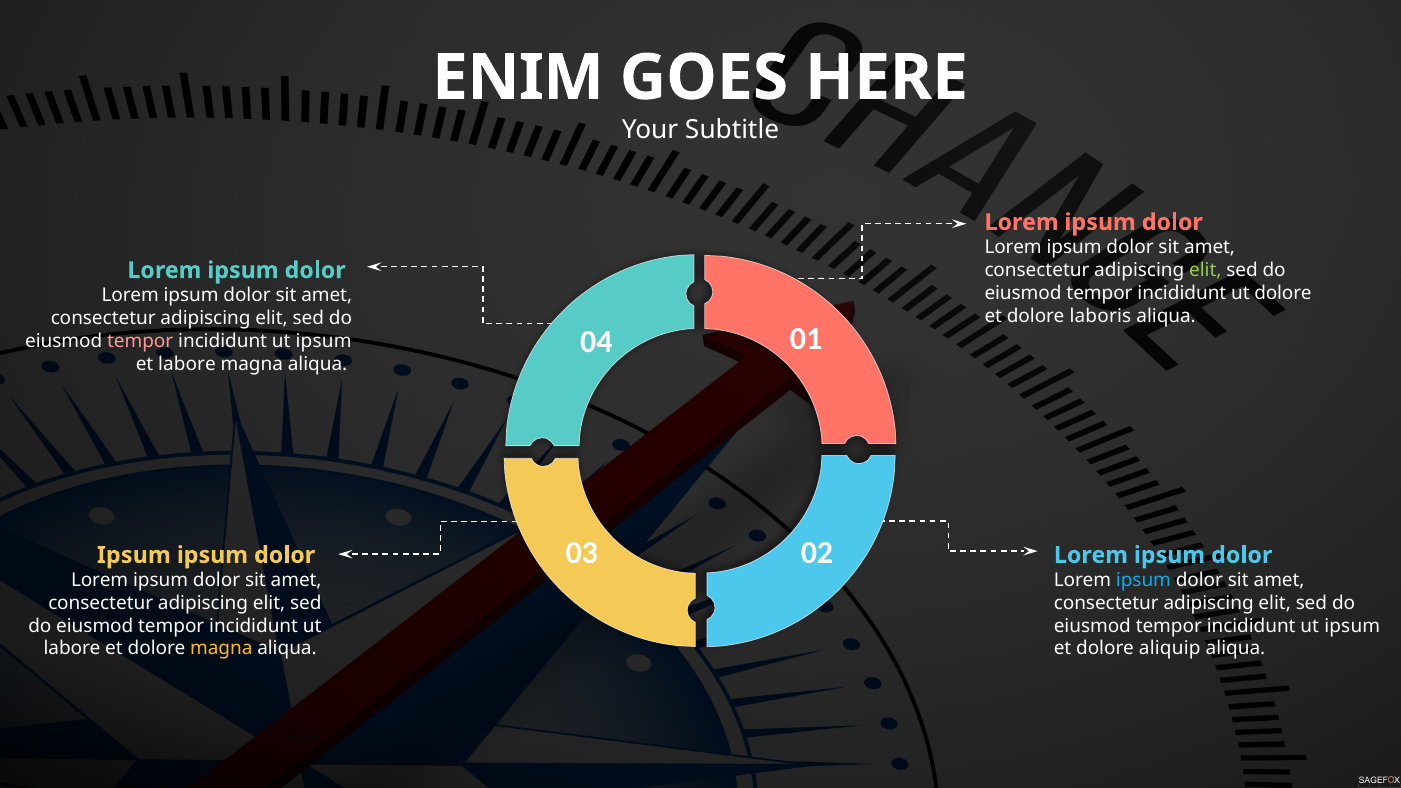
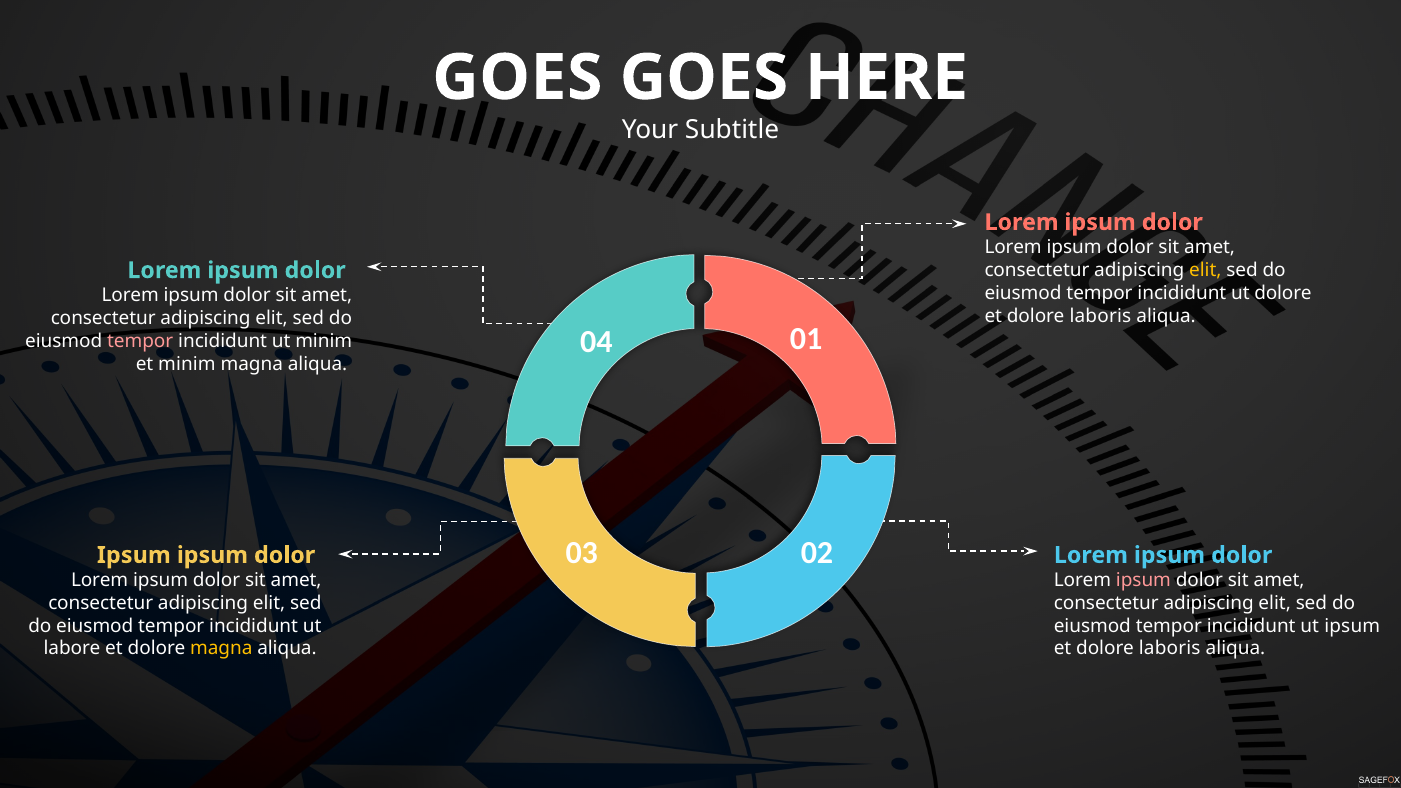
ENIM: ENIM -> GOES (517, 78)
elit colour: light green -> yellow (1205, 270)
ipsum: ipsum -> minim (324, 341)
et labore: labore -> minim (187, 364)
ipsum colour: light blue -> pink (1143, 580)
aliquip: aliquip -> laboris (1170, 649)
